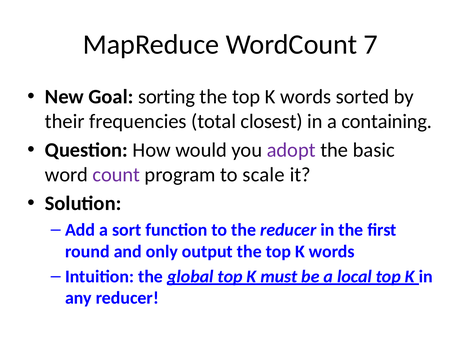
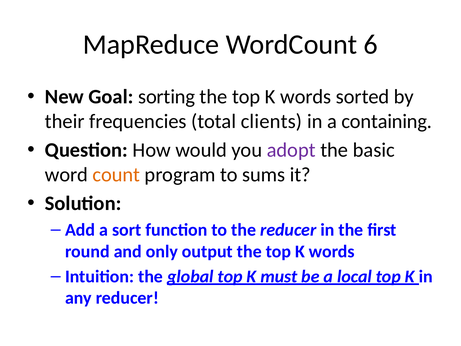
7: 7 -> 6 (371, 45)
closest: closest -> clients (271, 121)
count colour: purple -> orange (116, 175)
scale: scale -> sums (264, 175)
